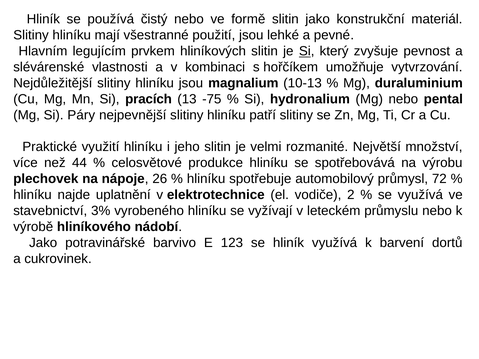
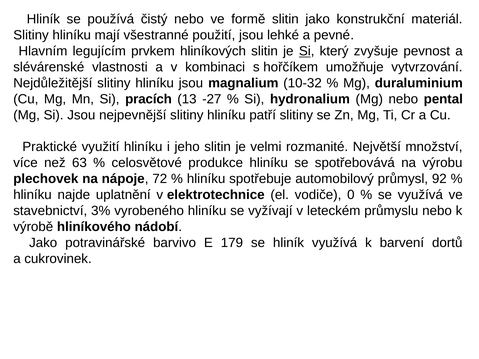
10-13: 10-13 -> 10-32 (303, 83)
-75: -75 -> -27 (212, 99)
Si Páry: Páry -> Jsou (81, 115)
44: 44 -> 63 (79, 163)
26: 26 -> 72 (160, 179)
72: 72 -> 92 (439, 179)
2: 2 -> 0 (351, 195)
123: 123 -> 179 (232, 243)
